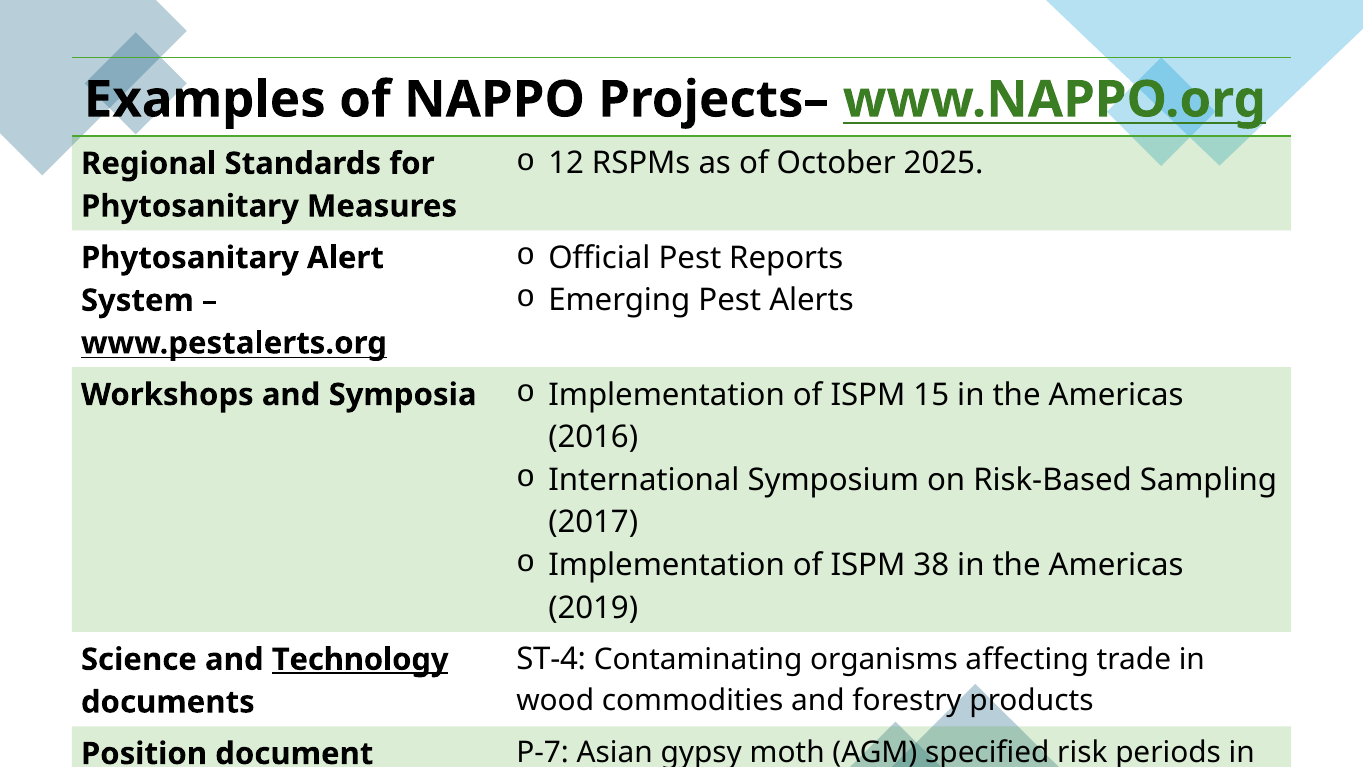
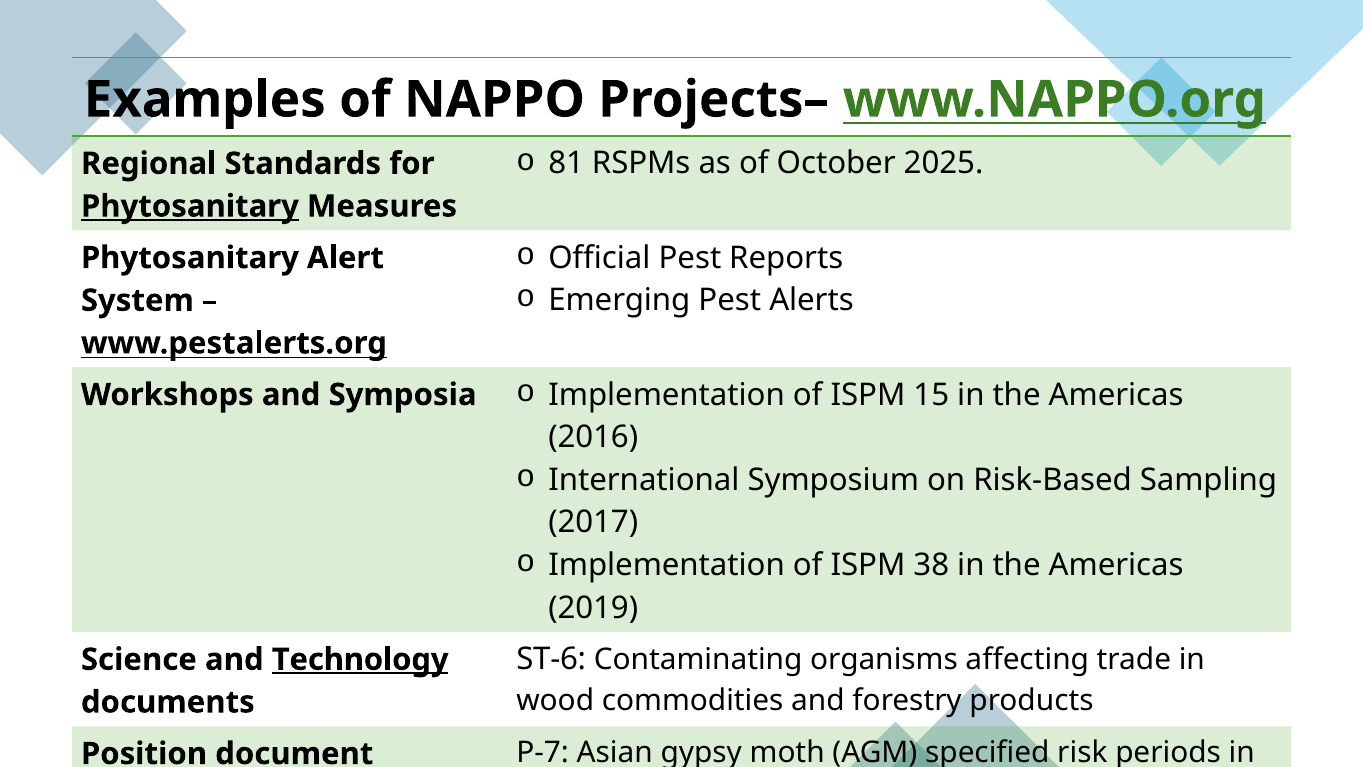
12: 12 -> 81 (566, 164)
Phytosanitary underline: none -> present (190, 206)
ST-4: ST-4 -> ST-6 (551, 659)
